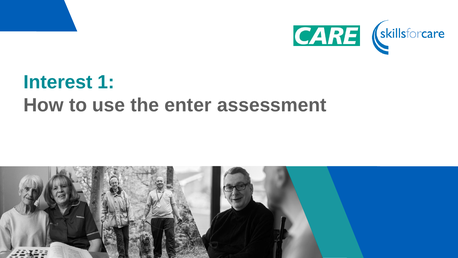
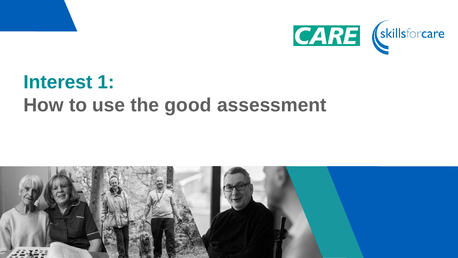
enter: enter -> good (188, 105)
